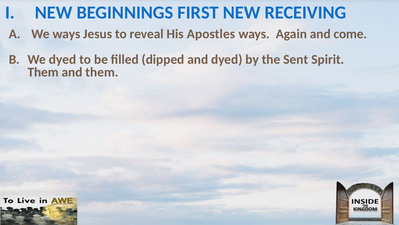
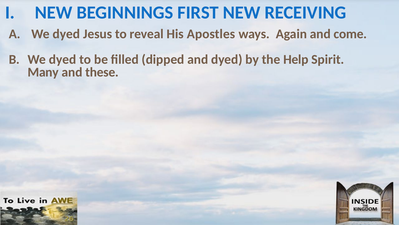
A We ways: ways -> dyed (66, 34)
Sent: Sent -> Help (296, 59)
Them: Them -> Many (43, 72)
and them: them -> these (102, 72)
